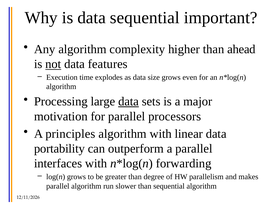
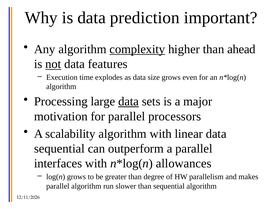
data sequential: sequential -> prediction (145, 18)
complexity underline: none -> present (137, 49)
principles: principles -> scalability (70, 133)
portability: portability -> sequential (59, 148)
forwarding: forwarding -> allowances (184, 163)
